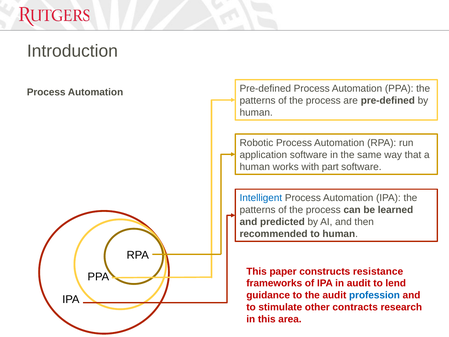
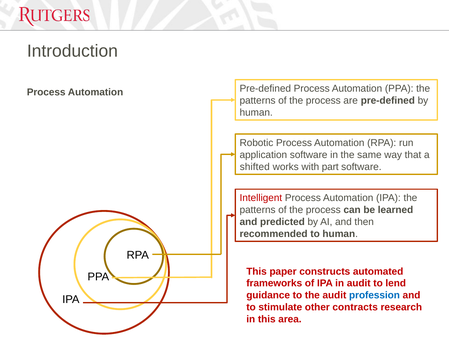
human: human -> shifted (255, 167)
Intelligent colour: blue -> red (261, 198)
resistance: resistance -> automated (378, 271)
